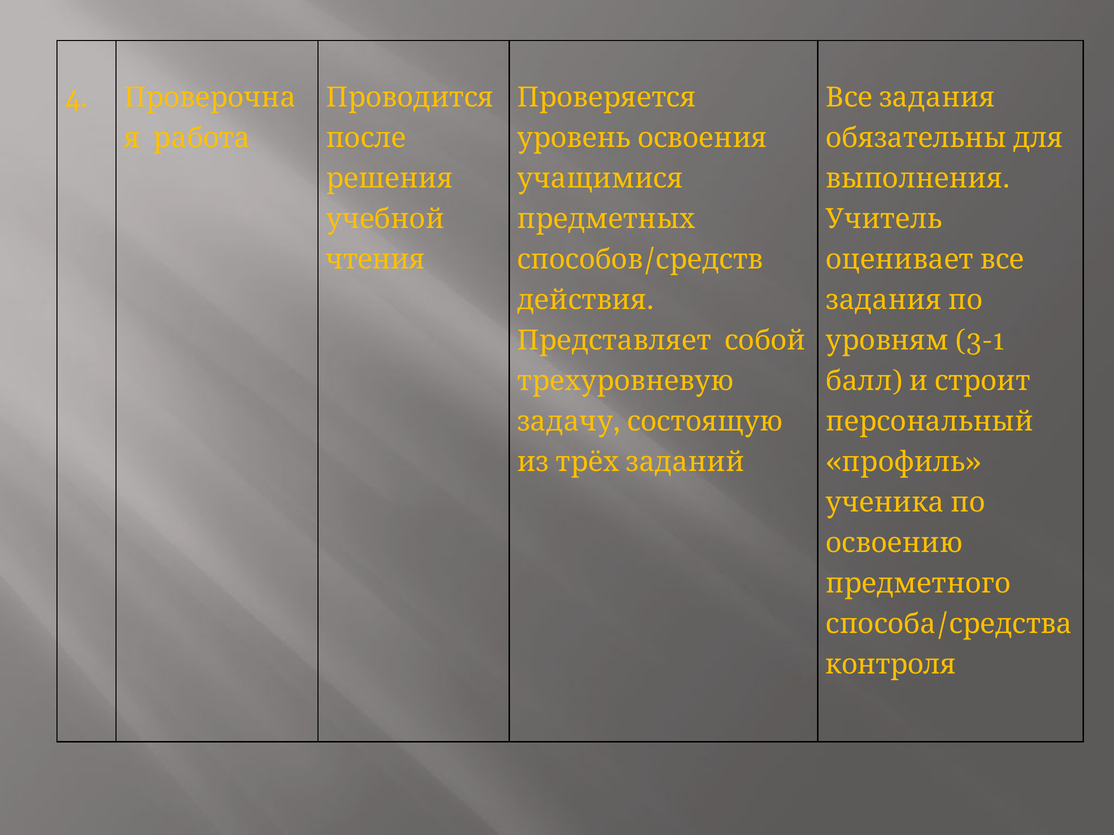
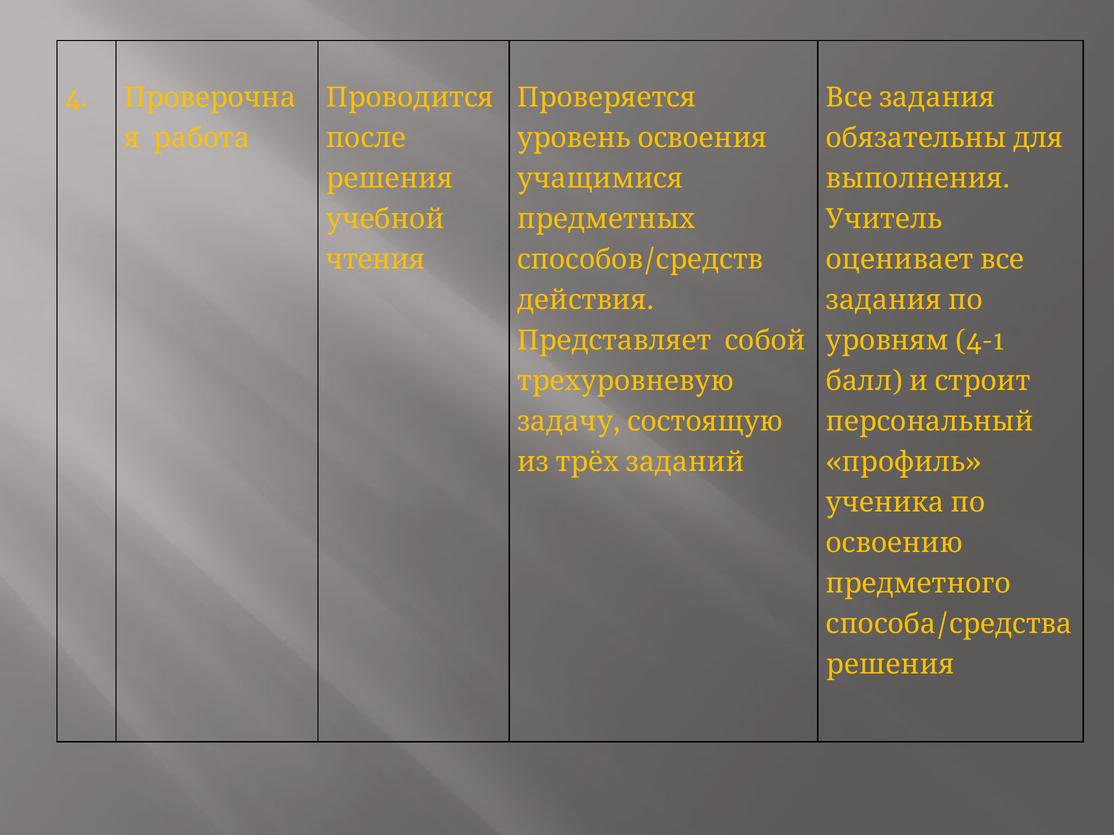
3-1: 3-1 -> 4-1 (980, 341)
контроля: контроля -> решения (890, 665)
